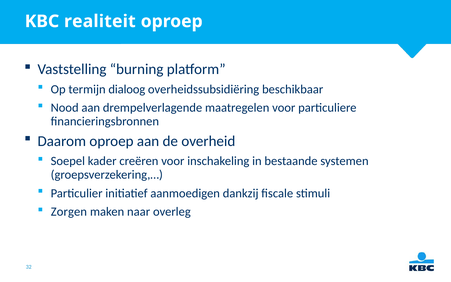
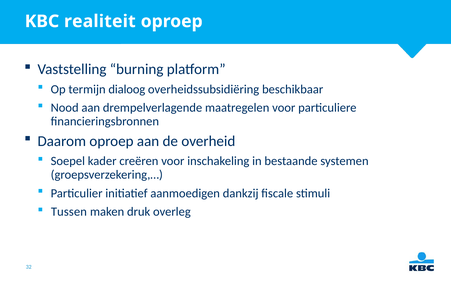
Zorgen: Zorgen -> Tussen (69, 212)
naar: naar -> druk (139, 212)
